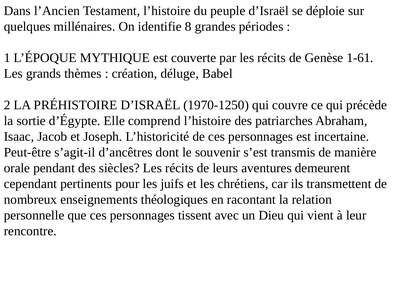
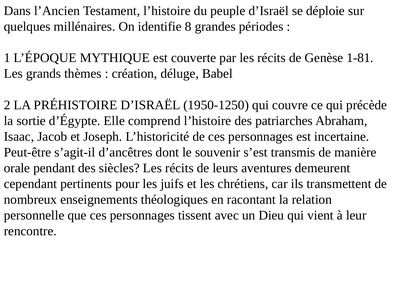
1-61: 1-61 -> 1-81 (360, 58)
1970-1250: 1970-1250 -> 1950-1250 (216, 105)
